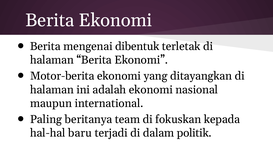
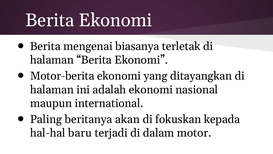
dibentuk: dibentuk -> biasanya (137, 46)
team: team -> akan (127, 119)
politik: politik -> motor (194, 133)
